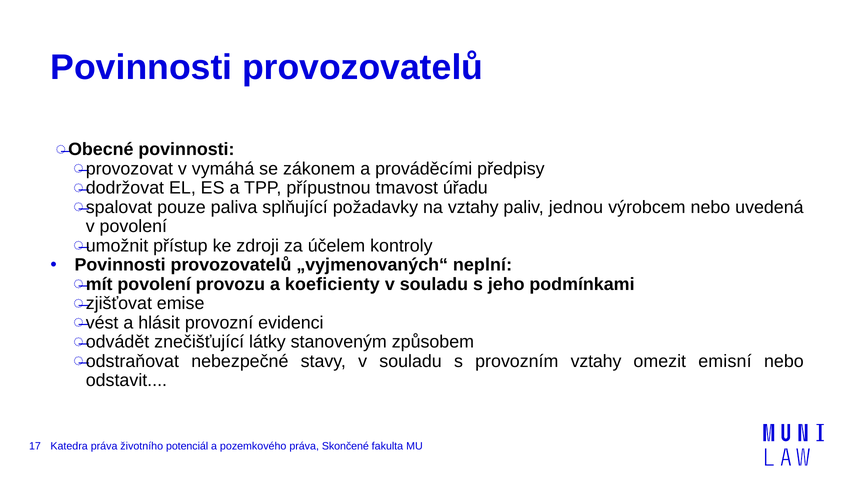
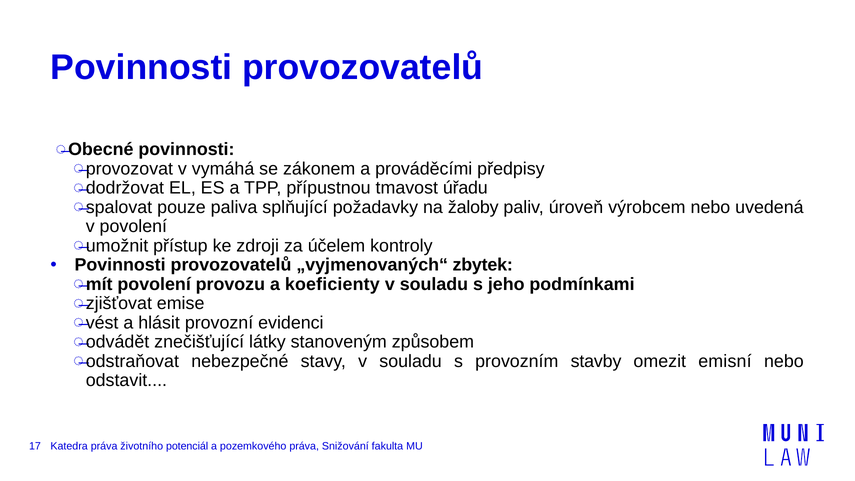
na vztahy: vztahy -> žaloby (473, 207)
jednou: jednou -> úroveň (576, 207)
neplní: neplní -> zbytek (483, 265)
provozním vztahy: vztahy -> stavby (596, 361)
Skončené: Skončené -> Snižování (345, 446)
